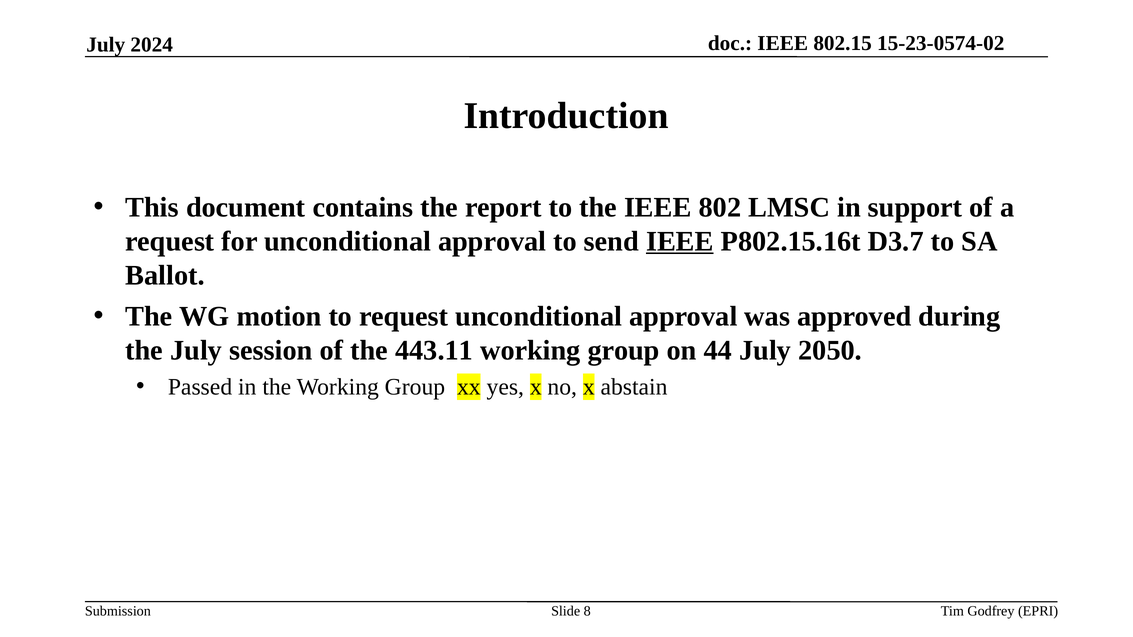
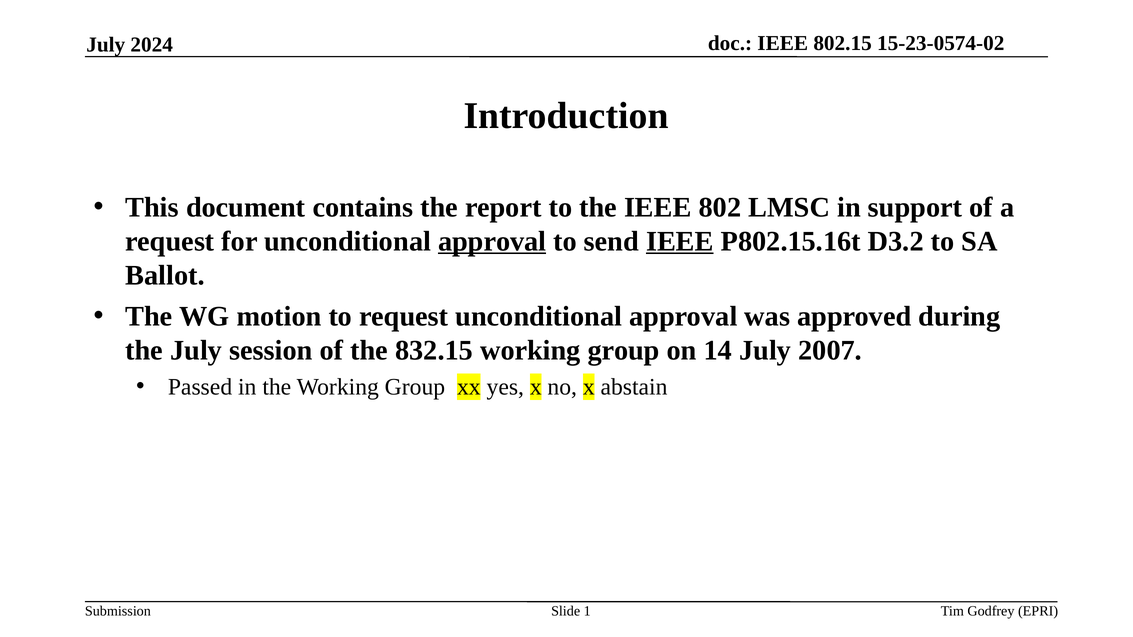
approval underline: none -> present (492, 241)
D3.7: D3.7 -> D3.2 (896, 241)
443.11: 443.11 -> 832.15 (434, 350)
44: 44 -> 14 (718, 350)
2050: 2050 -> 2007 (830, 350)
8: 8 -> 1 (587, 611)
